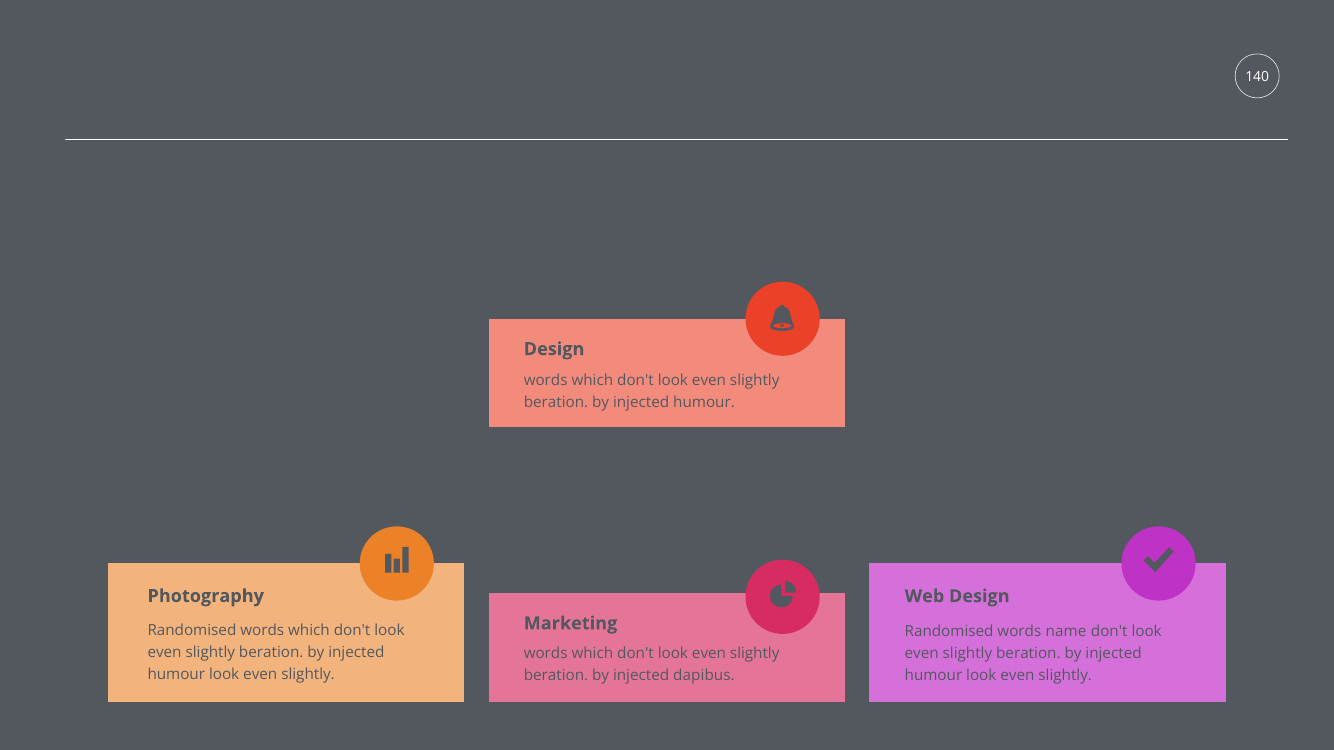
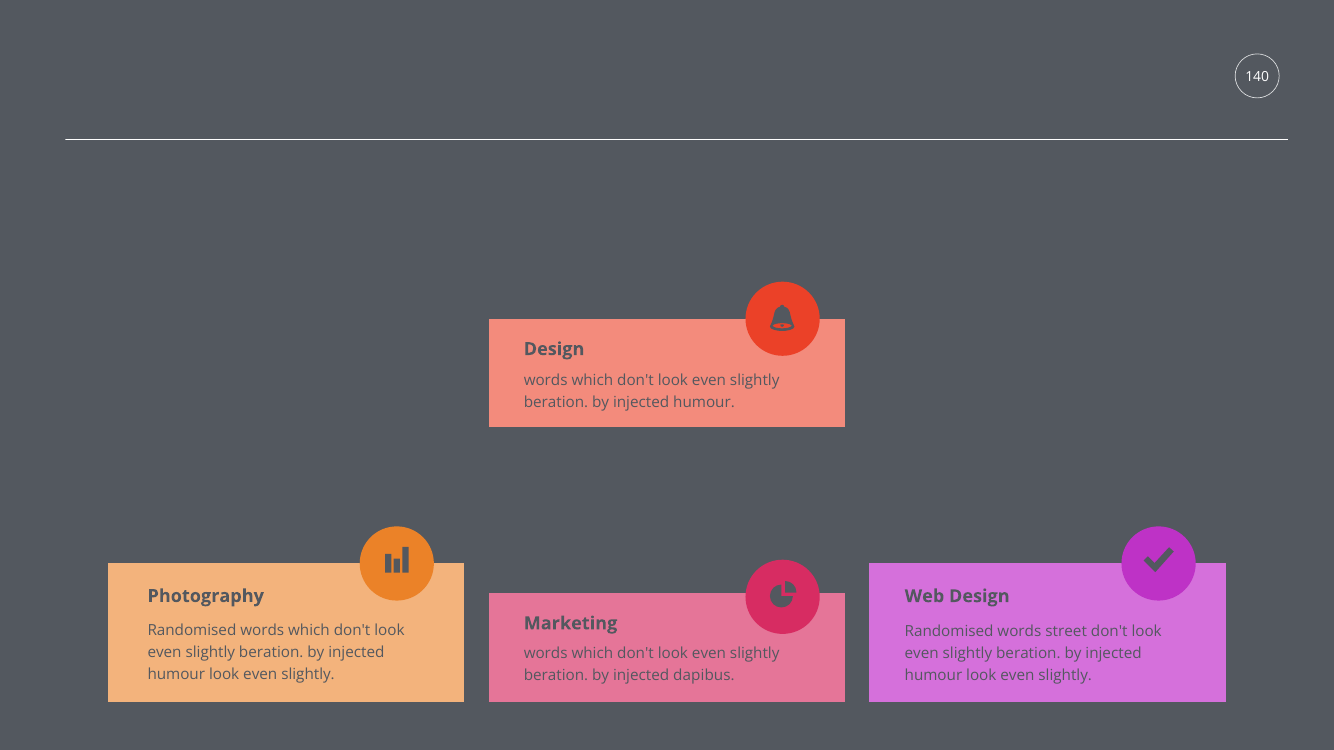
name: name -> street (1066, 631)
